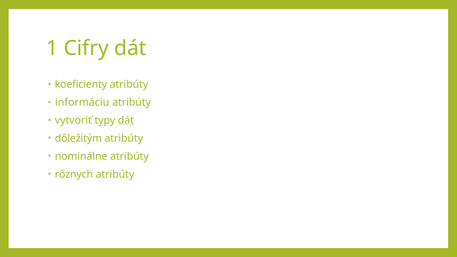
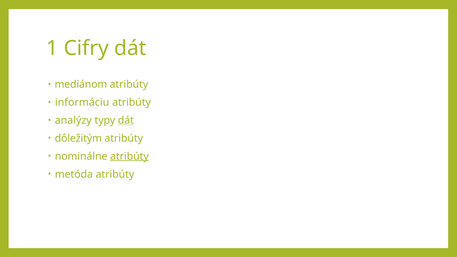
koeficienty: koeficienty -> mediánom (81, 84)
vytvoriť: vytvoriť -> analýzy (73, 120)
atribúty underline: none -> present (129, 156)
rôznych: rôznych -> metóda (74, 174)
